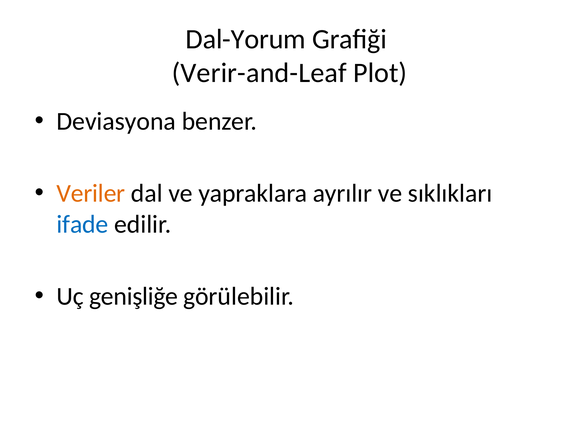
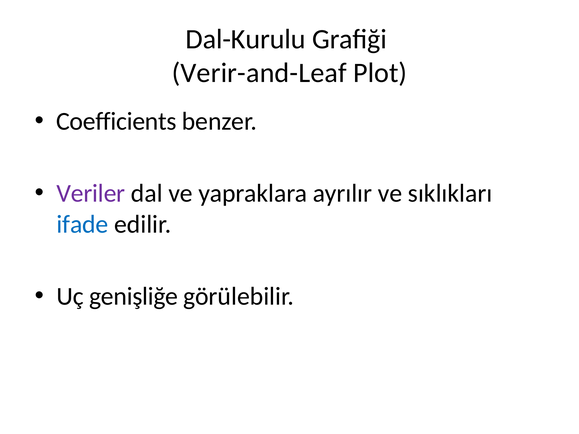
Dal-Yorum: Dal-Yorum -> Dal-Kurulu (246, 39)
Deviasyona: Deviasyona -> Coefficients (116, 121)
Veriler colour: orange -> purple (91, 194)
